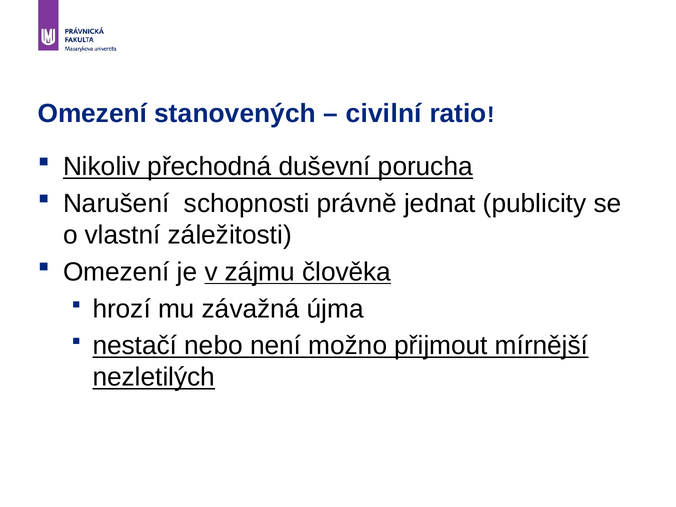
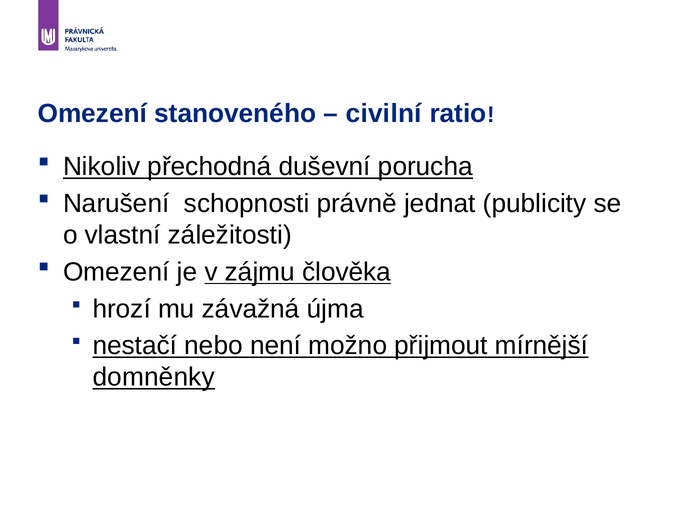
stanovených: stanovených -> stanoveného (235, 114)
nezletilých: nezletilých -> domněnky (154, 377)
